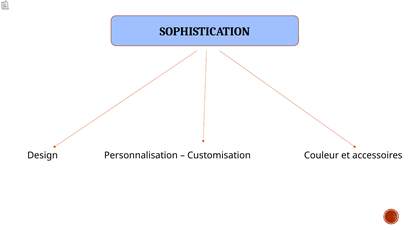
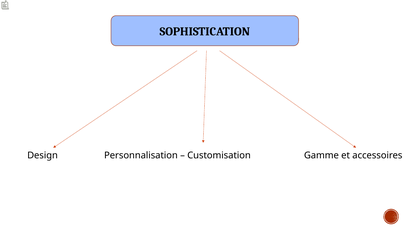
Couleur: Couleur -> Gamme (321, 156)
